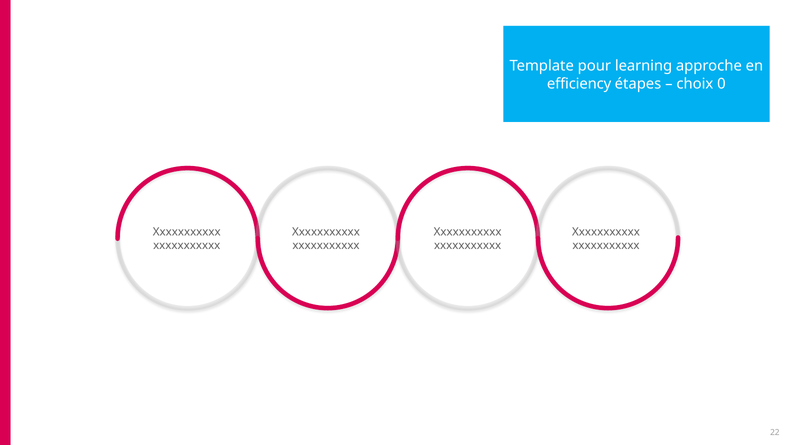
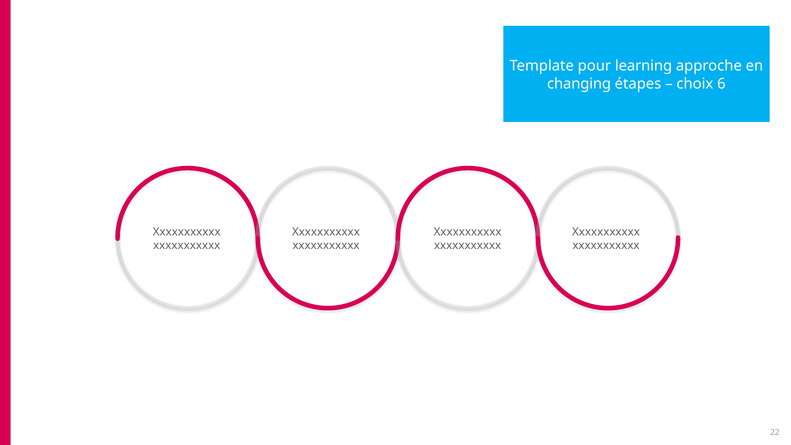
efficiency: efficiency -> changing (579, 84)
0: 0 -> 6 (721, 84)
